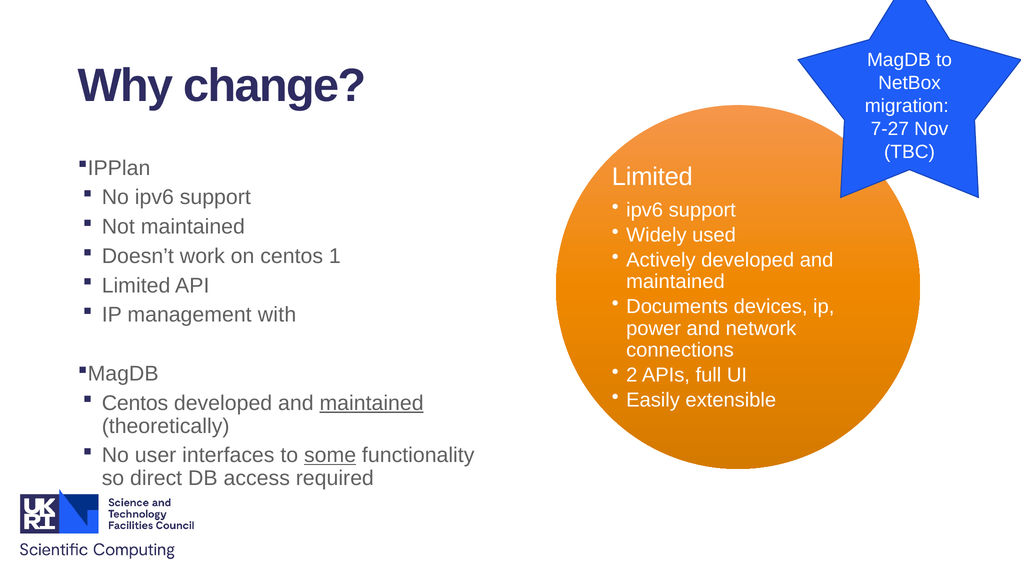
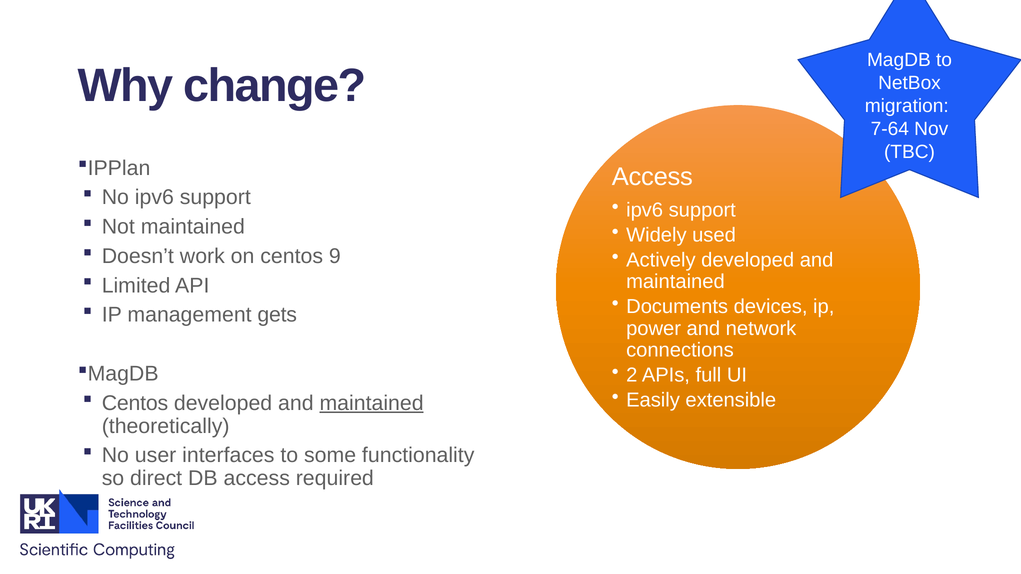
7-27: 7-27 -> 7-64 (890, 129)
Limited: Limited -> Access (652, 177)
1: 1 -> 9 (335, 256)
with: with -> gets (277, 315)
some underline: present -> none (330, 456)
